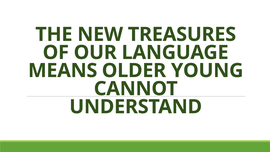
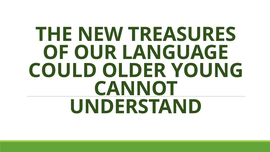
MEANS: MEANS -> COULD (63, 71)
